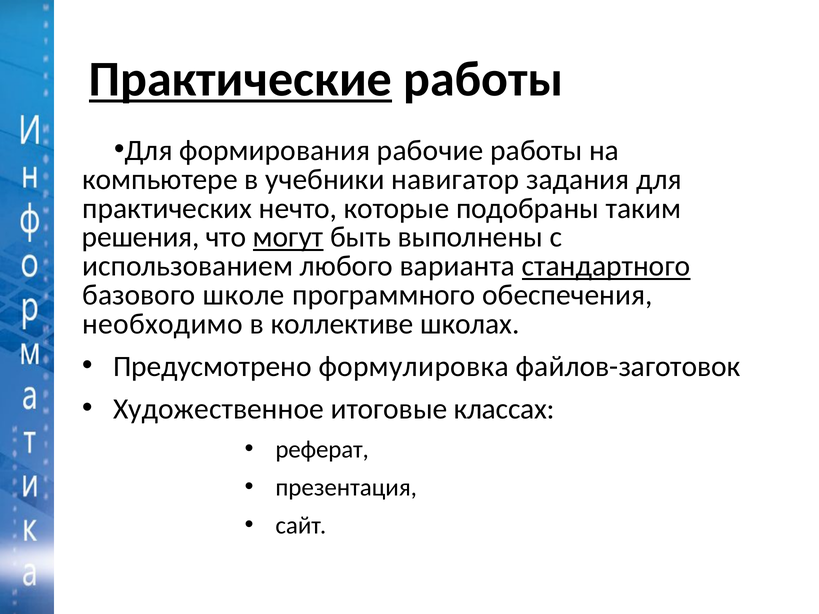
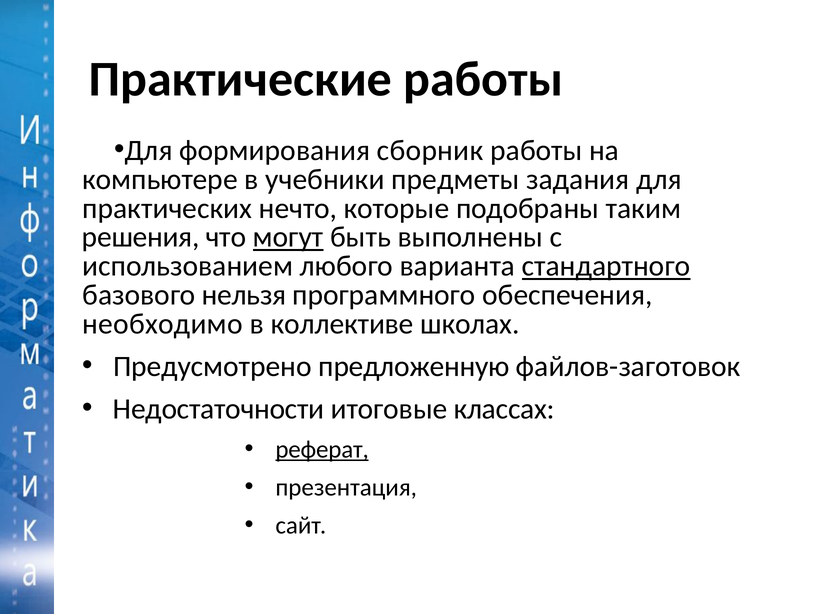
Практические underline: present -> none (240, 79)
рабочие: рабочие -> сборник (430, 150)
навигатор: навигатор -> предметы (455, 179)
школе: школе -> нельзя (244, 295)
формулировка: формулировка -> предложенную (414, 367)
Художественное: Художественное -> Недостаточности (219, 409)
реферат underline: none -> present (322, 450)
